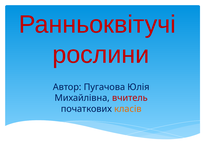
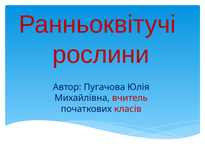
класів colour: orange -> red (128, 109)
